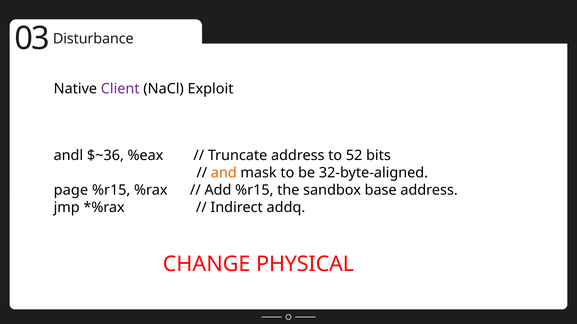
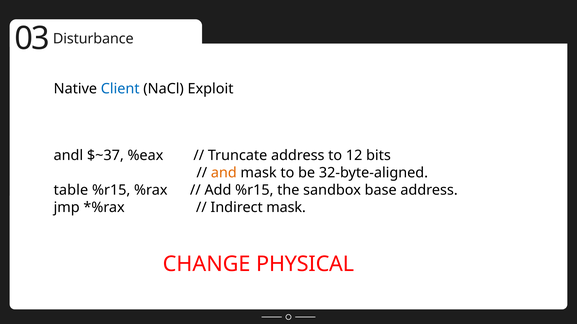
Client colour: purple -> blue (120, 89)
$~36: $~36 -> $~37 (105, 156)
52: 52 -> 12 (354, 156)
page: page -> table (71, 190)
Indirect addq: addq -> mask (286, 208)
